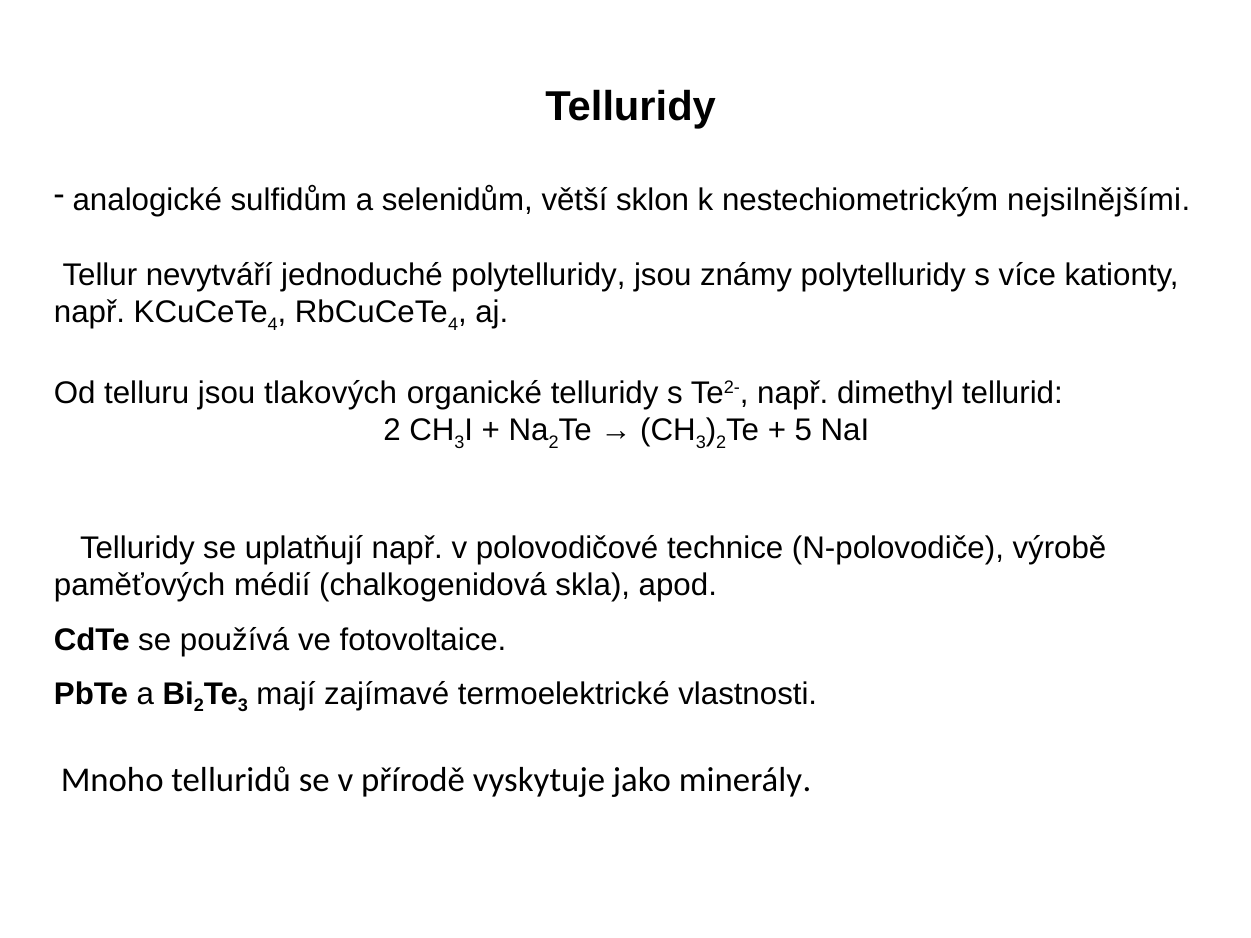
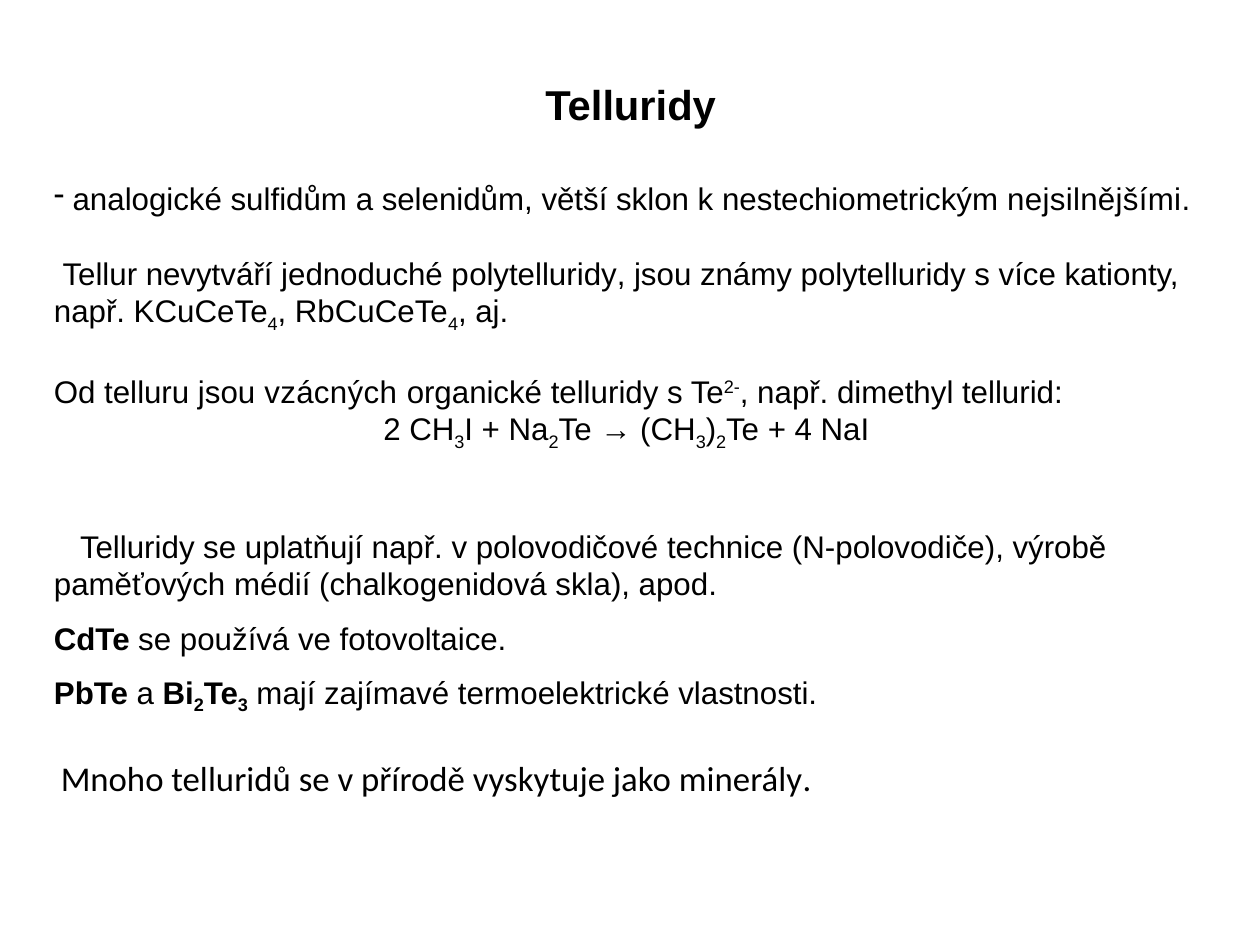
tlakových: tlakových -> vzácných (331, 393)
5: 5 -> 4 (803, 430)
